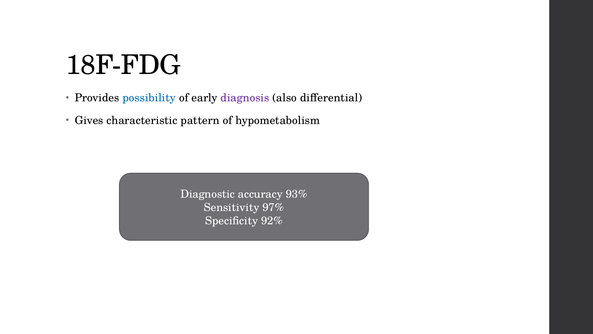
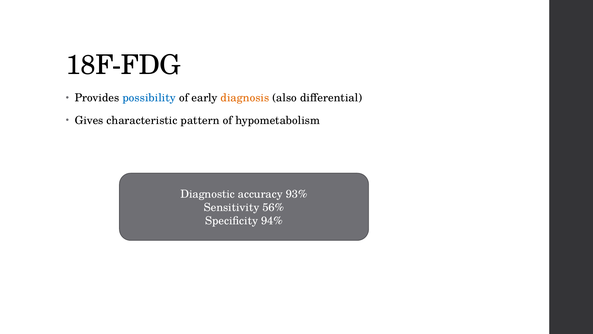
diagnosis colour: purple -> orange (245, 98)
97%: 97% -> 56% (273, 207)
92%: 92% -> 94% (272, 221)
